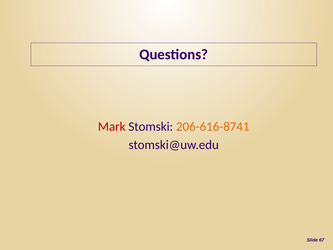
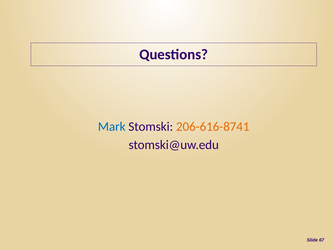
Mark colour: red -> blue (112, 127)
